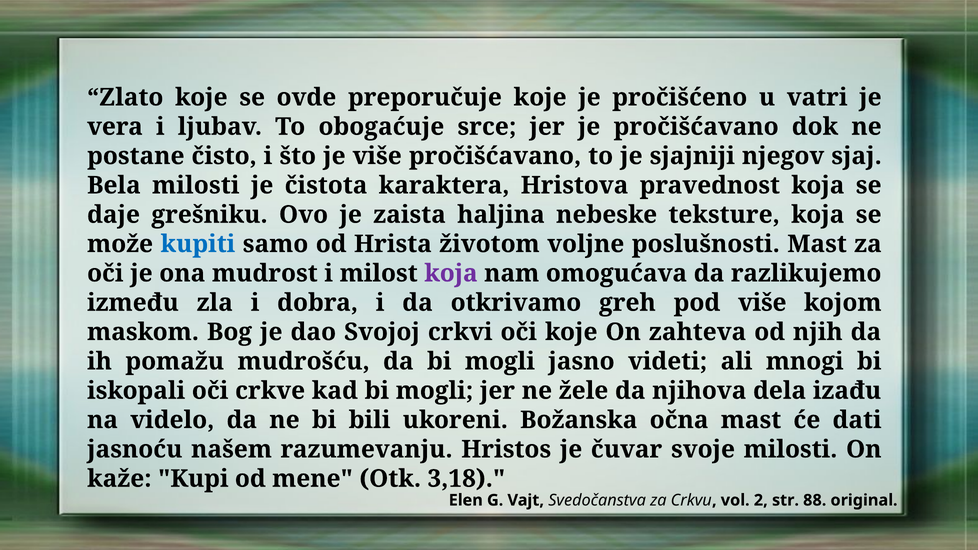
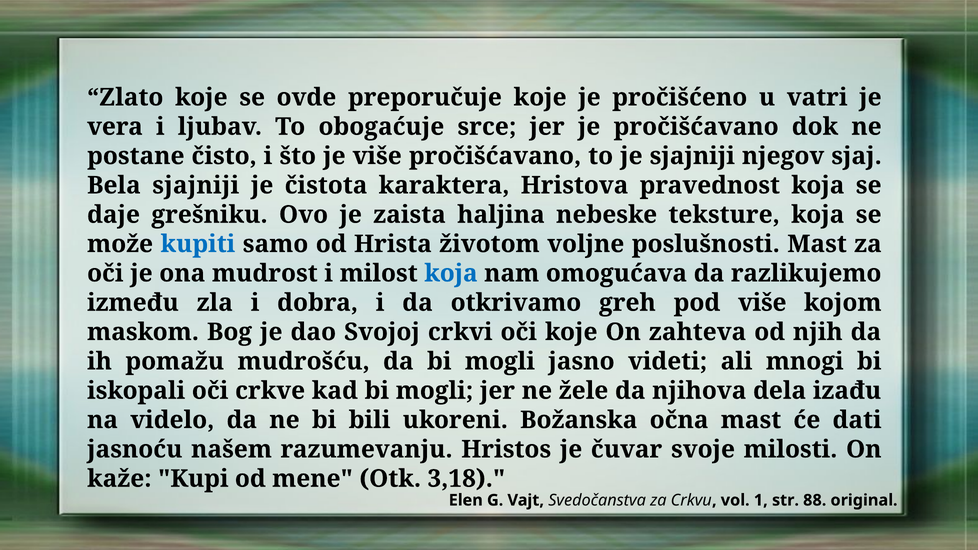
Bela milosti: milosti -> sjajniji (196, 185)
koja colour: purple -> blue (451, 273)
2: 2 -> 1 (761, 500)
